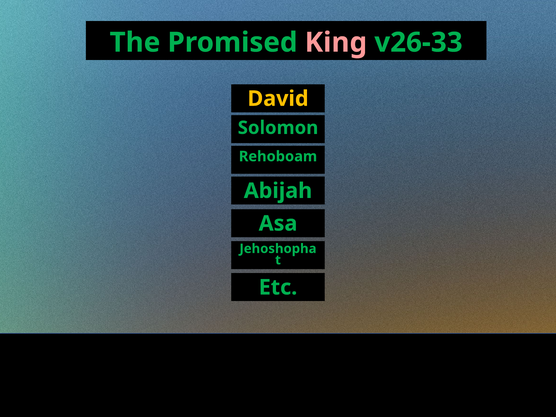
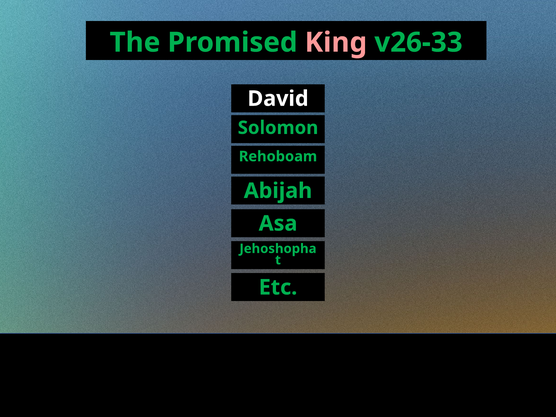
David colour: yellow -> white (278, 99)
